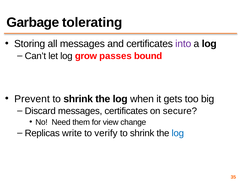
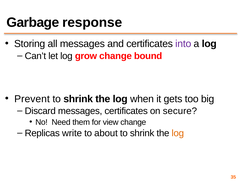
tolerating: tolerating -> response (92, 23)
grow passes: passes -> change (116, 56)
verify: verify -> about (106, 133)
log colour: blue -> orange (178, 133)
